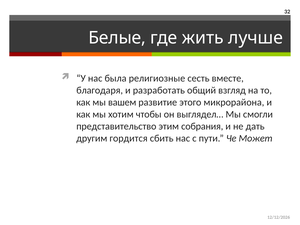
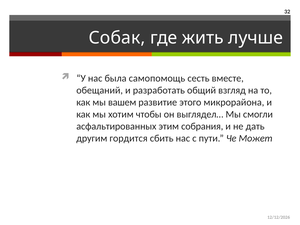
Белые: Белые -> Собак (117, 38)
религиозные: религиозные -> самопомощь (157, 78)
благодаря: благодаря -> обещаний (100, 90)
представительство: представительство -> асфальтированных (116, 126)
